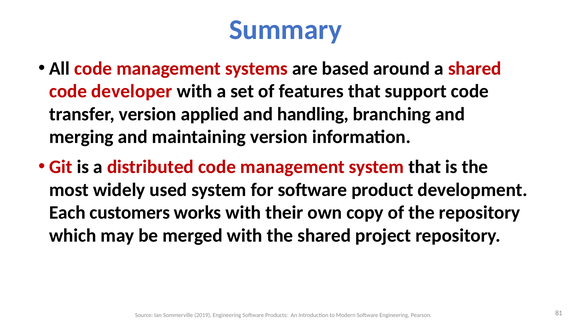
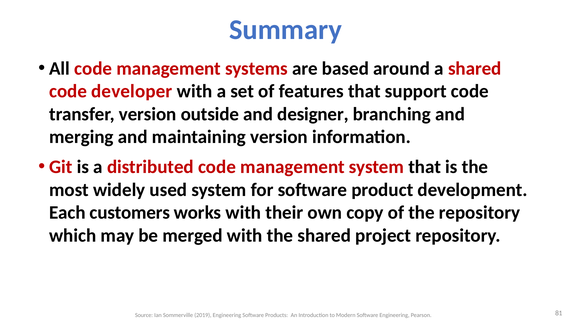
applied: applied -> outside (210, 114)
handling: handling -> designer (313, 114)
